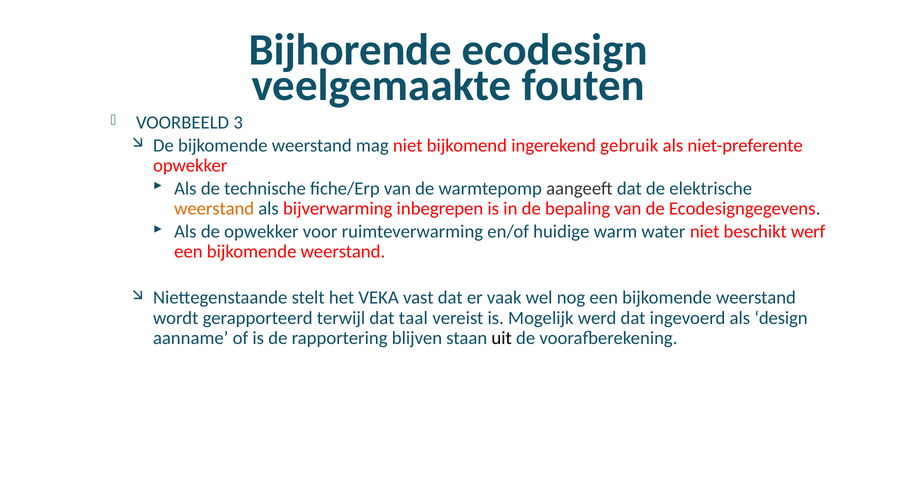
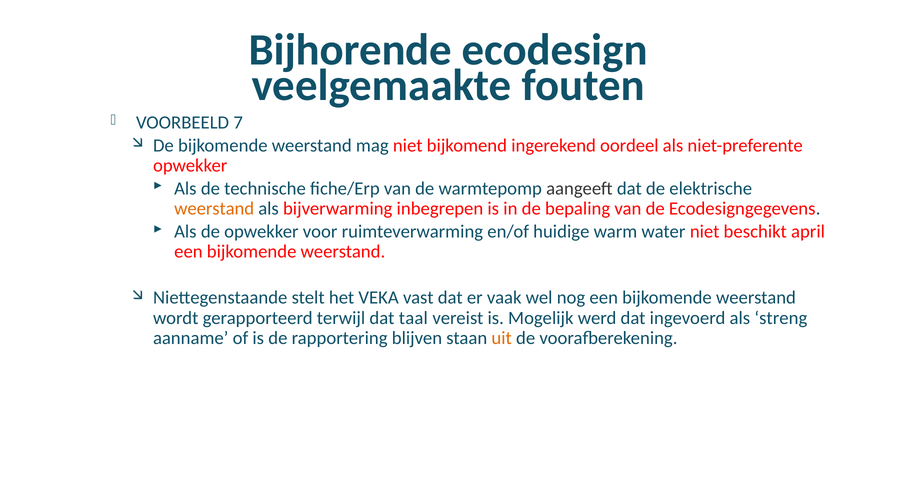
3: 3 -> 7 (238, 123)
gebruik: gebruik -> oordeel (629, 146)
werf: werf -> april (808, 232)
design: design -> streng (781, 318)
uit colour: black -> orange (502, 338)
